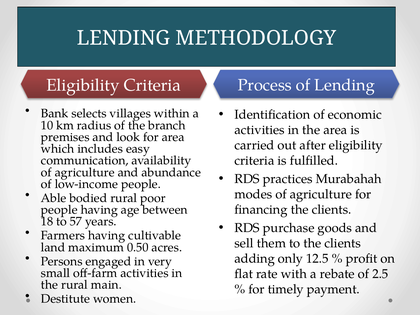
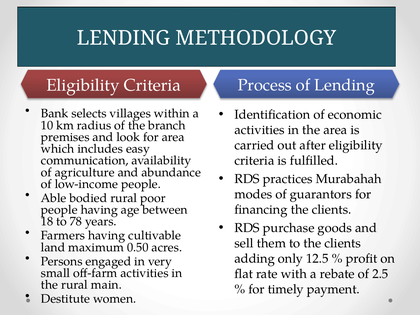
modes of agriculture: agriculture -> guarantors (321, 194)
57: 57 -> 78 (76, 222)
